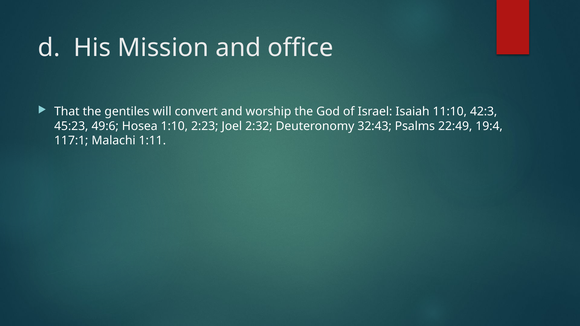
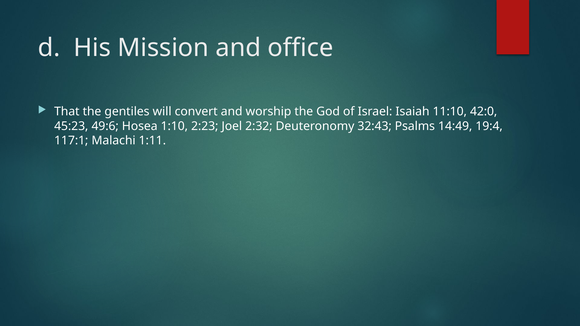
42:3: 42:3 -> 42:0 (484, 112)
22:49: 22:49 -> 14:49 (455, 126)
